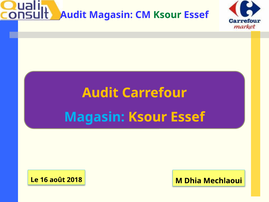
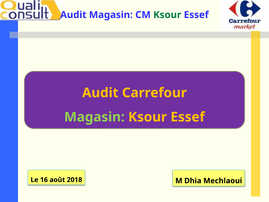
Magasin colour: light blue -> light green (94, 117)
